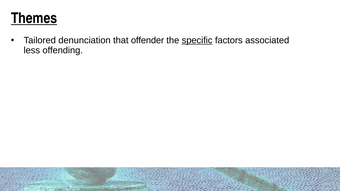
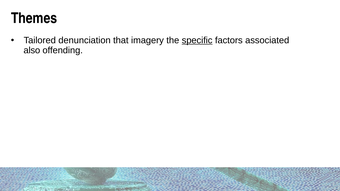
Themes underline: present -> none (34, 18)
offender: offender -> imagery (147, 40)
less: less -> also (32, 50)
